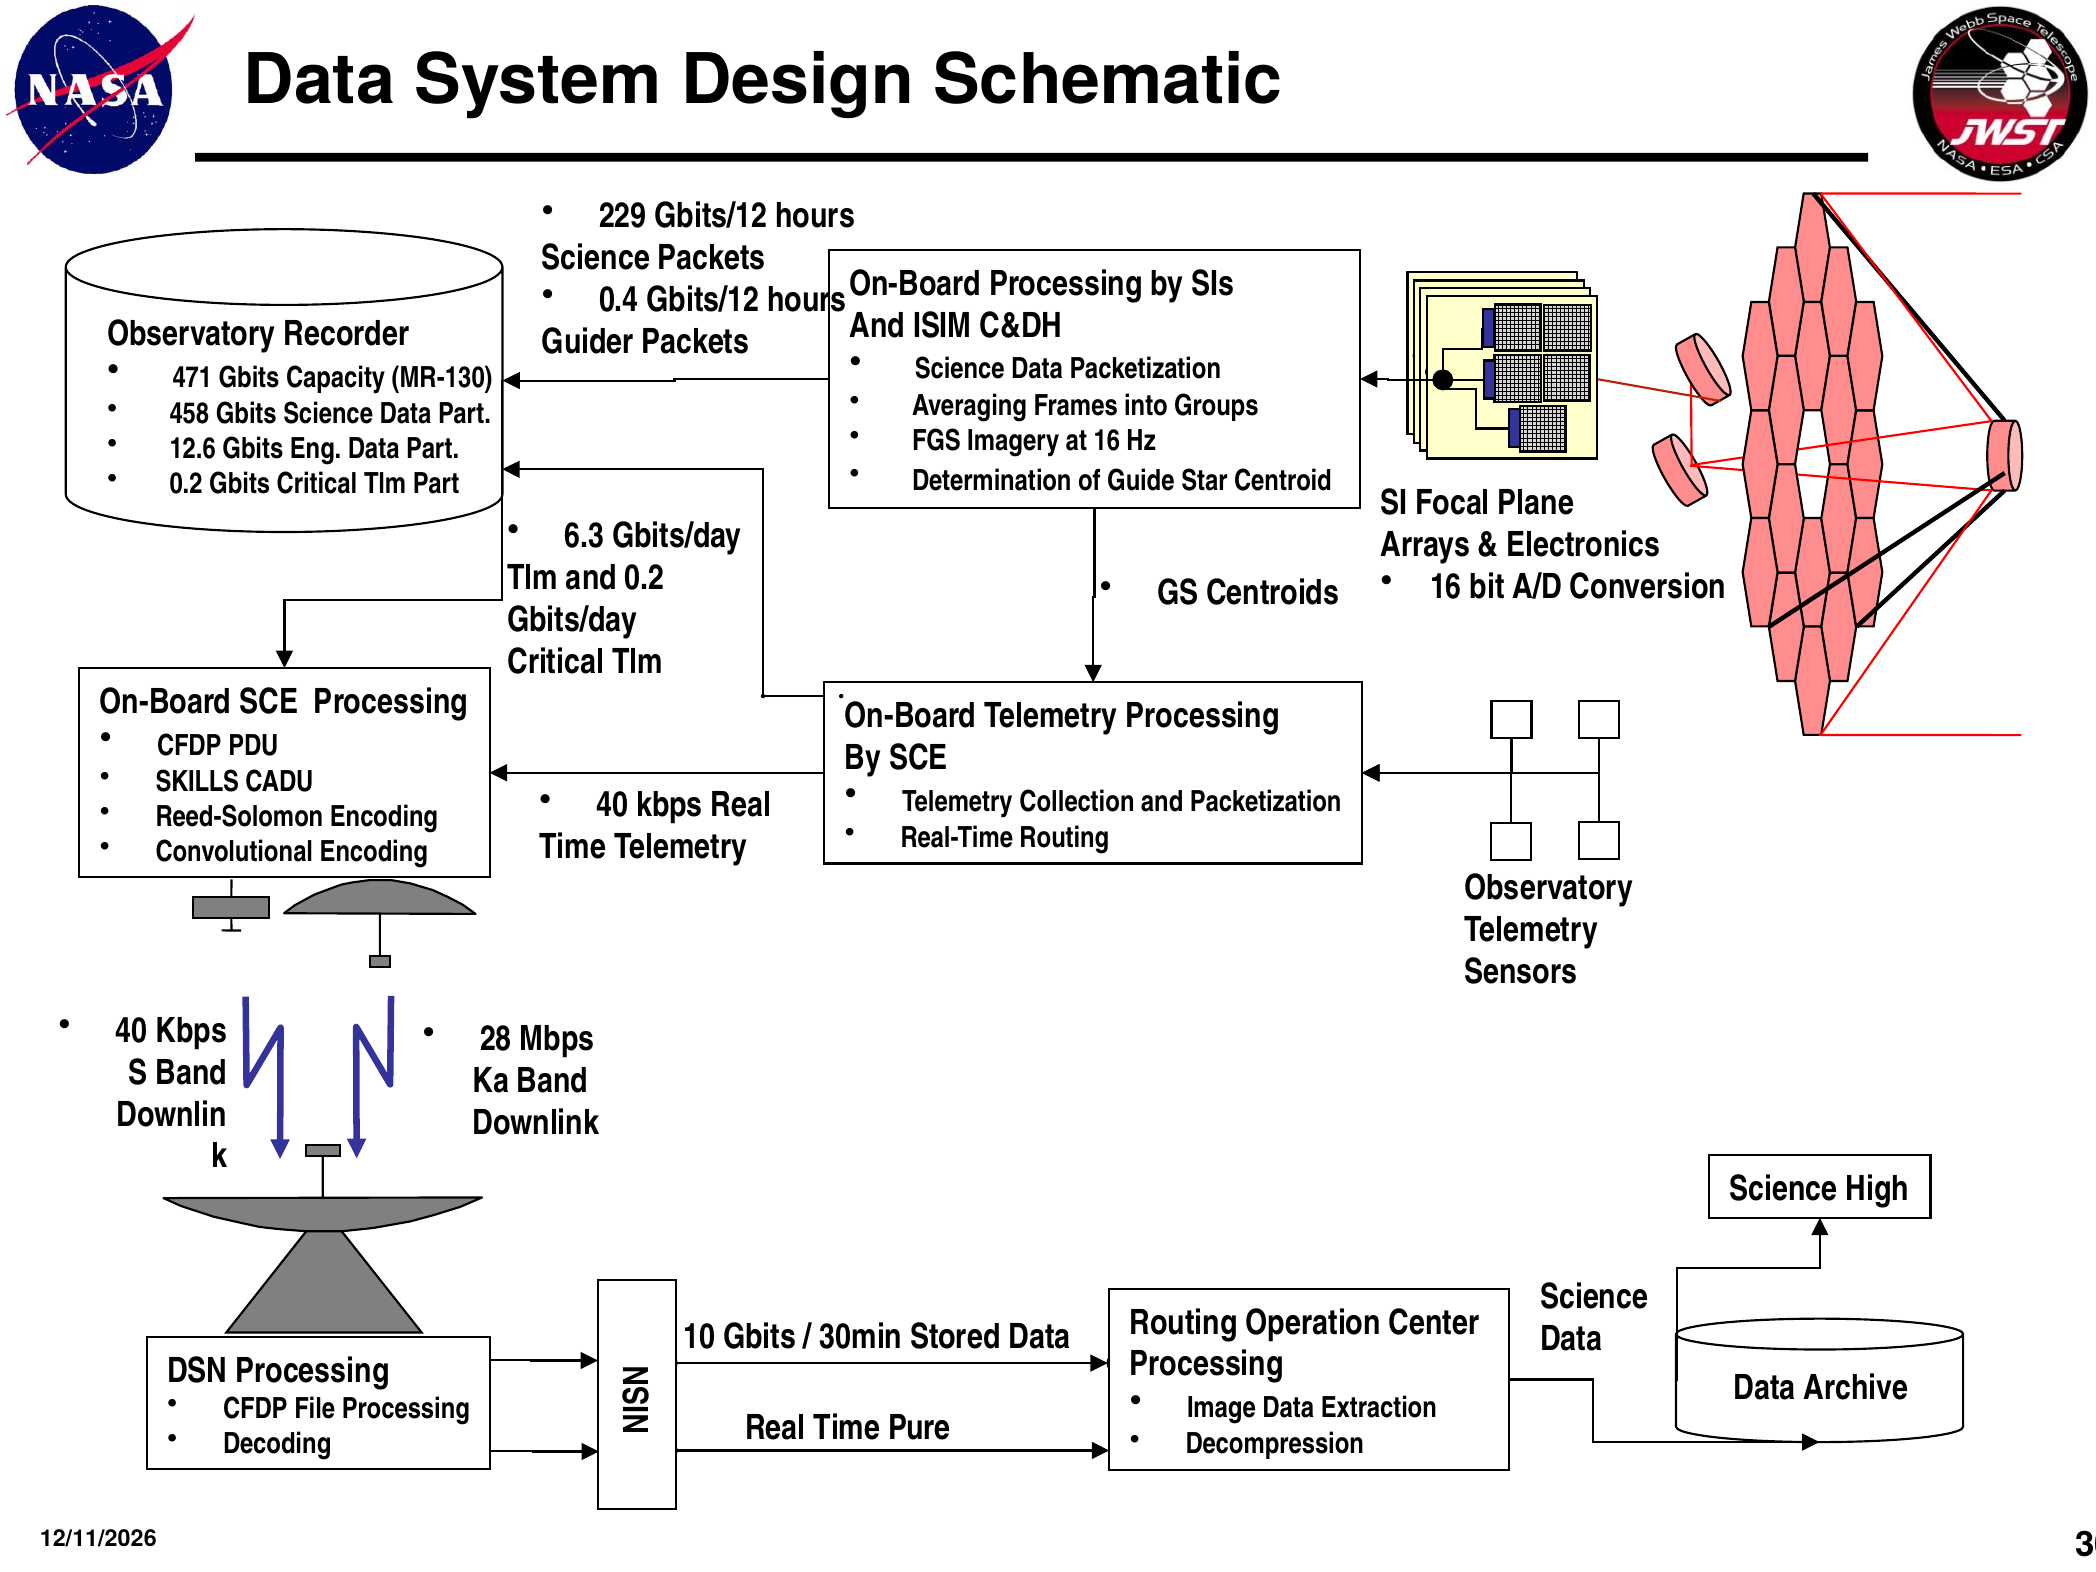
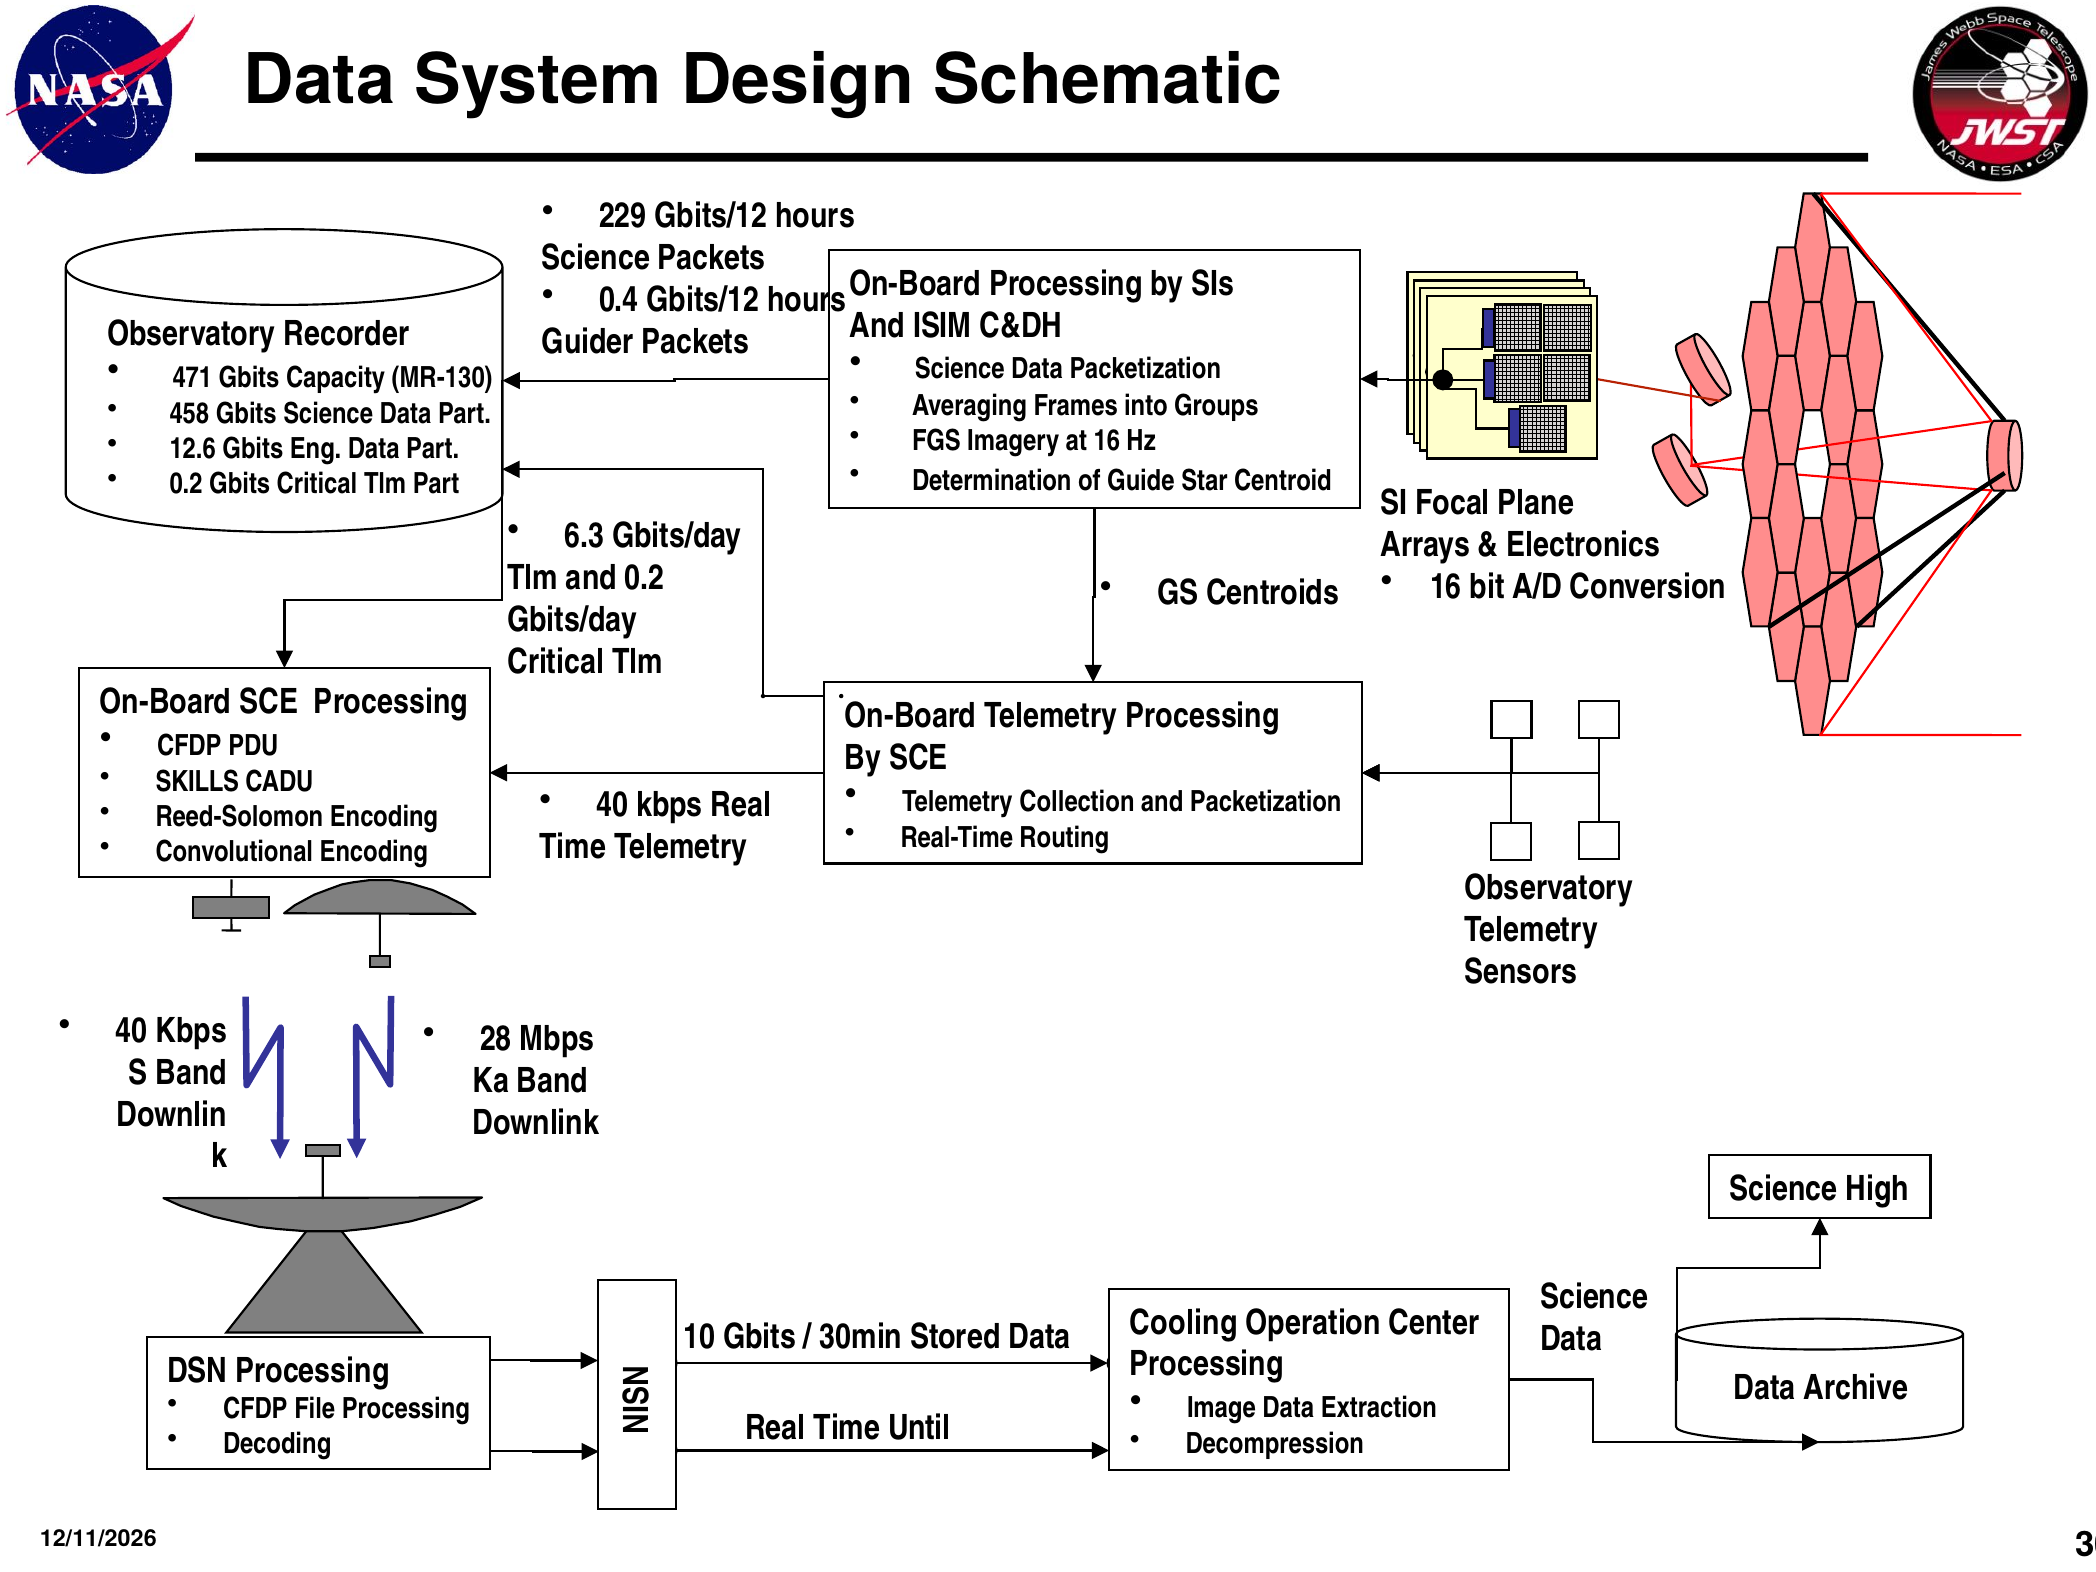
Routing: Routing -> Cooling (1184, 1322)
Pure: Pure -> Until (919, 1428)
